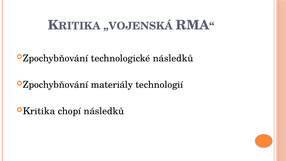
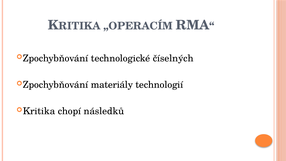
„VOJENSKÁ: „VOJENSKÁ -> „OPERACÍM (138, 26)
technologické následků: následků -> číselných (173, 58)
